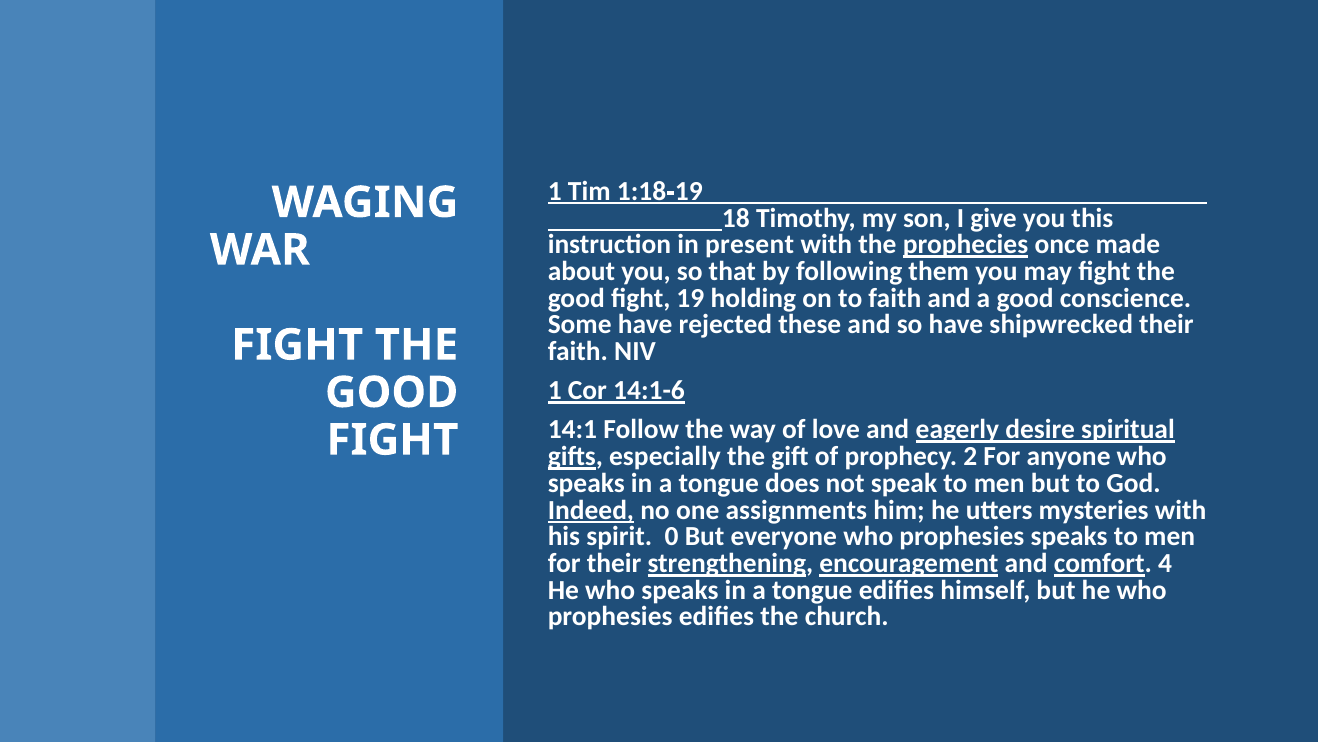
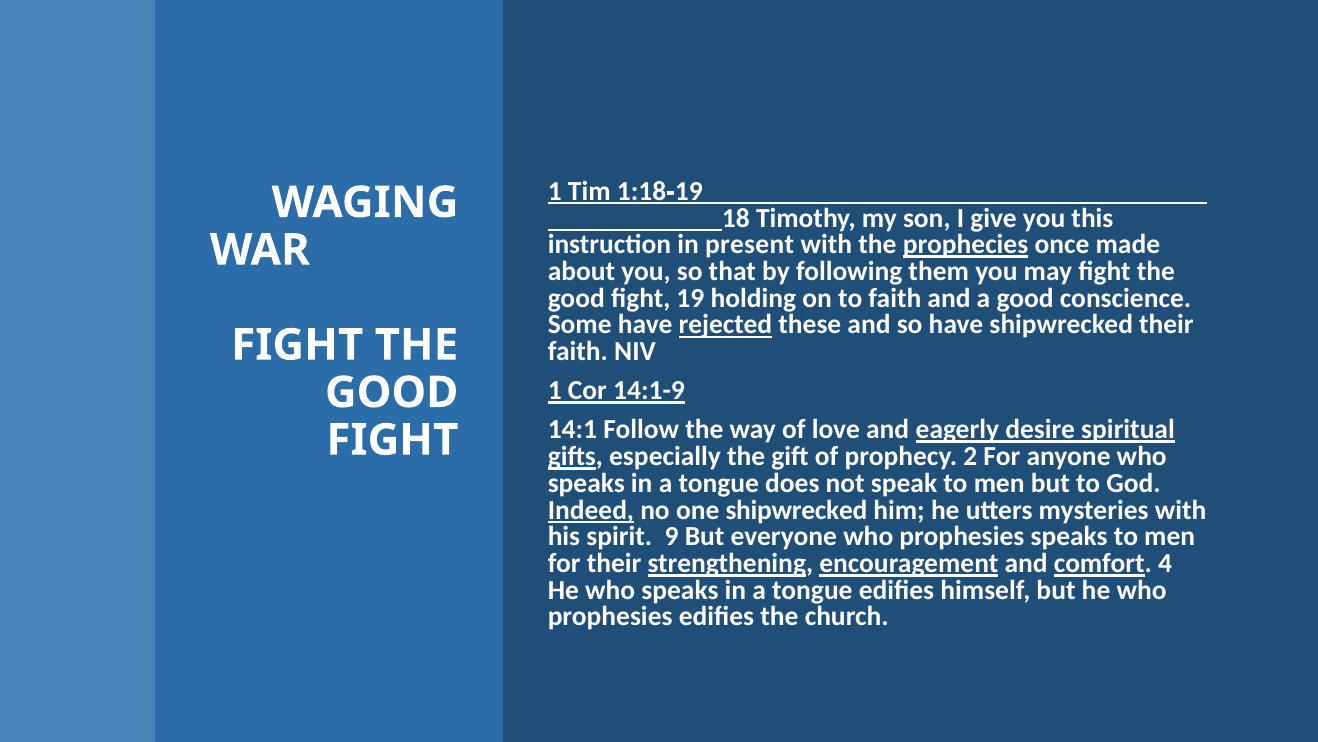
rejected underline: none -> present (725, 325)
14:1-6: 14:1-6 -> 14:1-9 (649, 390)
one assignments: assignments -> shipwrecked (796, 510)
0: 0 -> 9 (672, 536)
